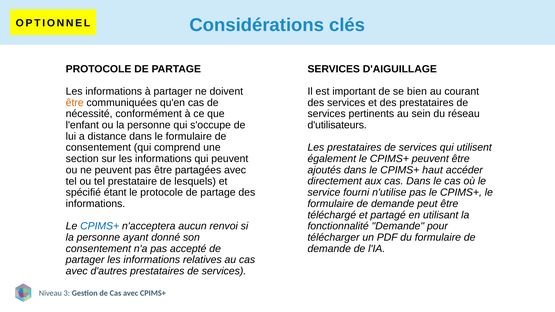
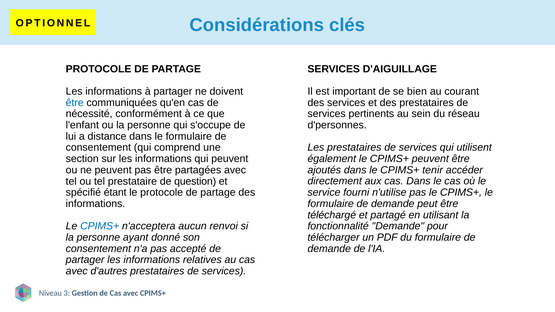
être colour: orange -> blue (75, 103)
d'utilisateurs: d'utilisateurs -> d'personnes (337, 125)
haut: haut -> tenir (433, 170)
lesquels: lesquels -> question (195, 181)
